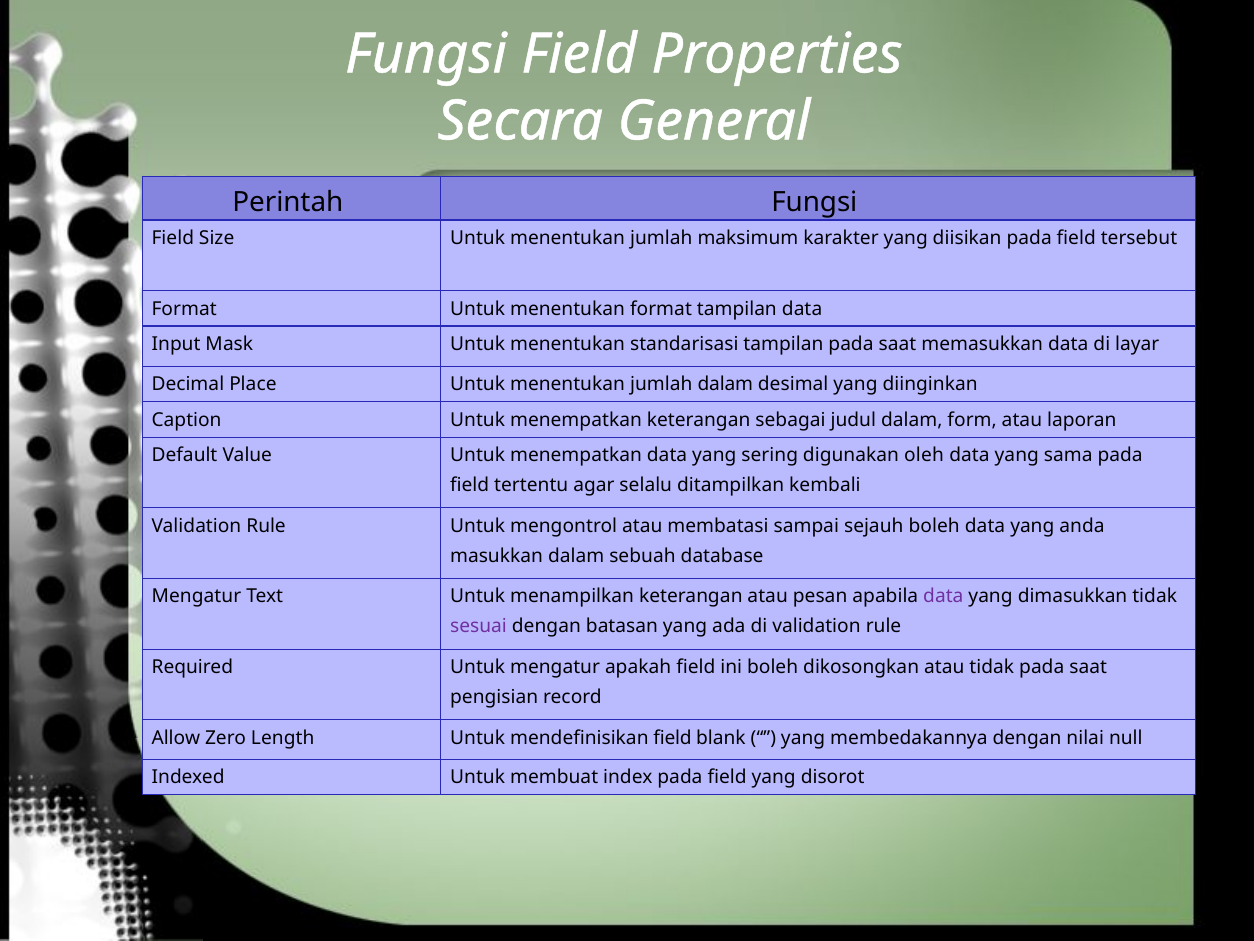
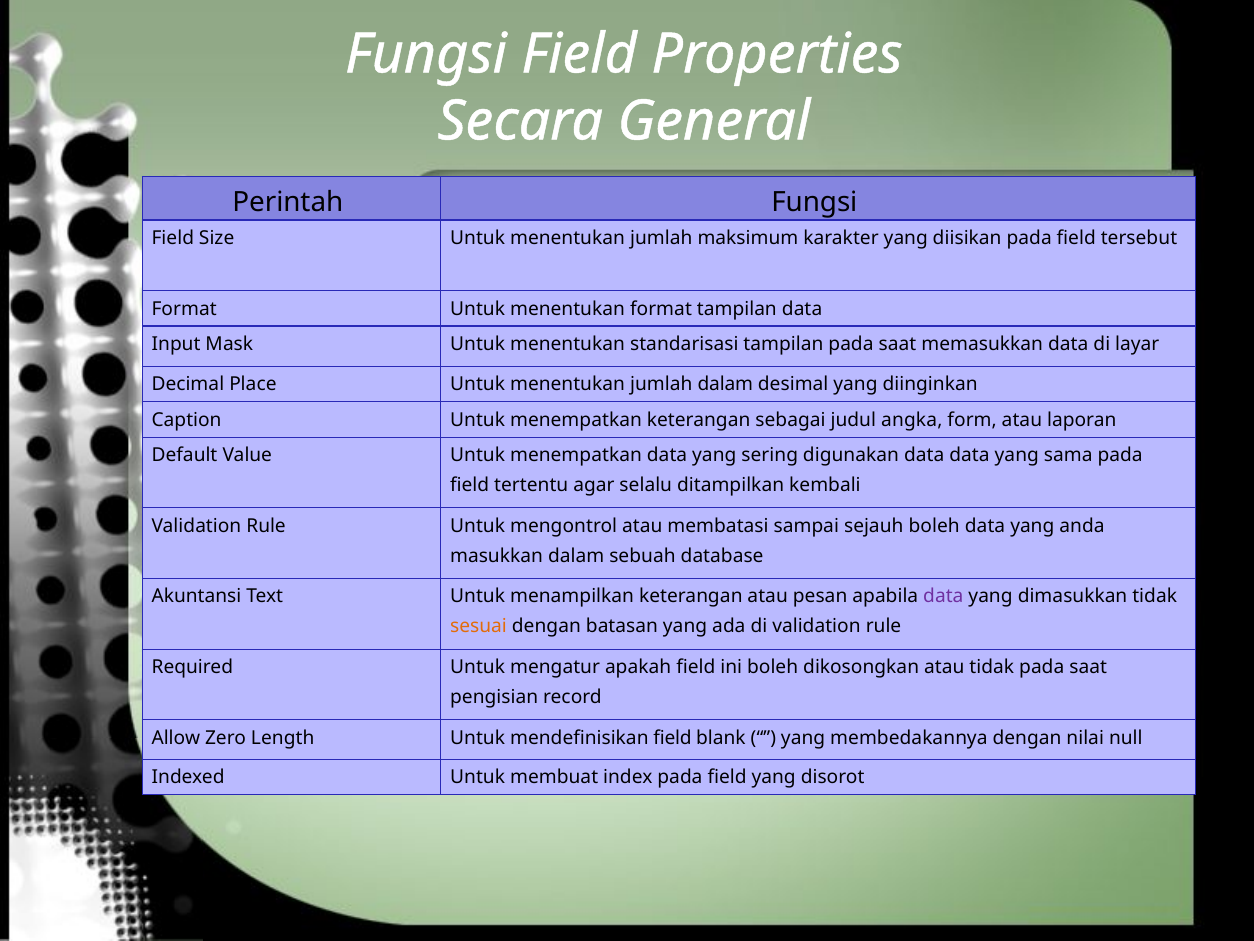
judul dalam: dalam -> angka (912, 420)
digunakan oleh: oleh -> data (924, 455)
Mengatur: Mengatur -> Akuntansi (196, 596)
sesuai colour: purple -> orange (479, 626)
